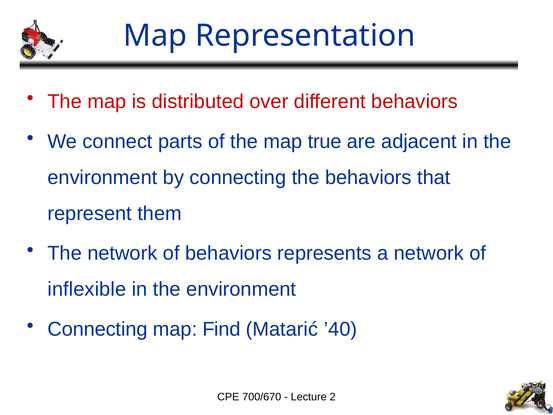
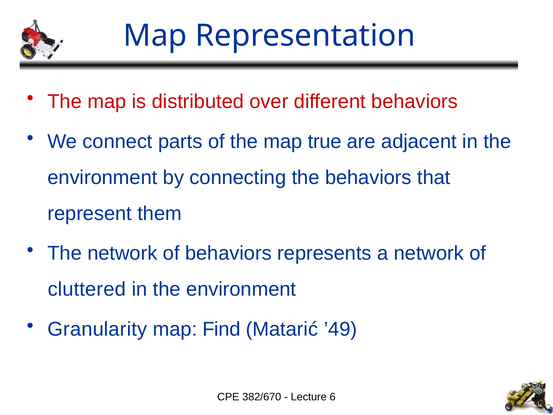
inflexible: inflexible -> cluttered (87, 289)
Connecting: Connecting -> Granularity (97, 329)
’40: ’40 -> ’49 (340, 329)
700/670: 700/670 -> 382/670 (262, 397)
2: 2 -> 6 (333, 397)
